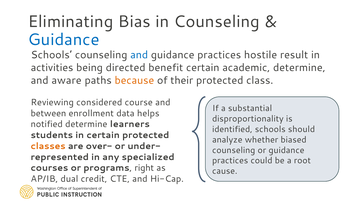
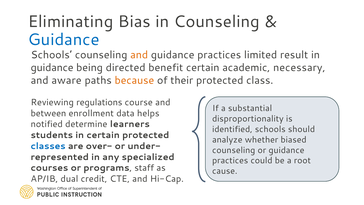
and colour: blue -> orange (139, 55)
hostile: hostile -> limited (261, 55)
activities: activities -> guidance (52, 68)
academic determine: determine -> necessary (299, 68)
considered: considered -> regulations (99, 102)
classes colour: orange -> blue (48, 146)
right: right -> staff (144, 168)
